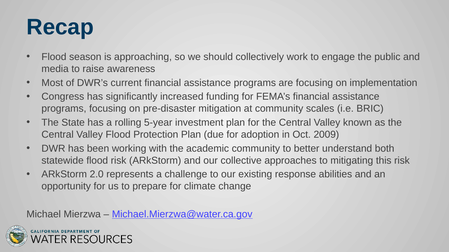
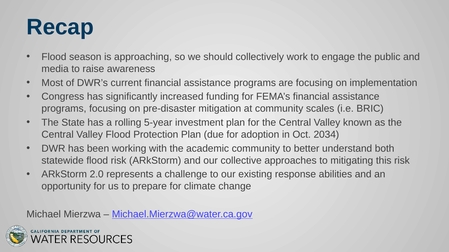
2009: 2009 -> 2034 (326, 135)
